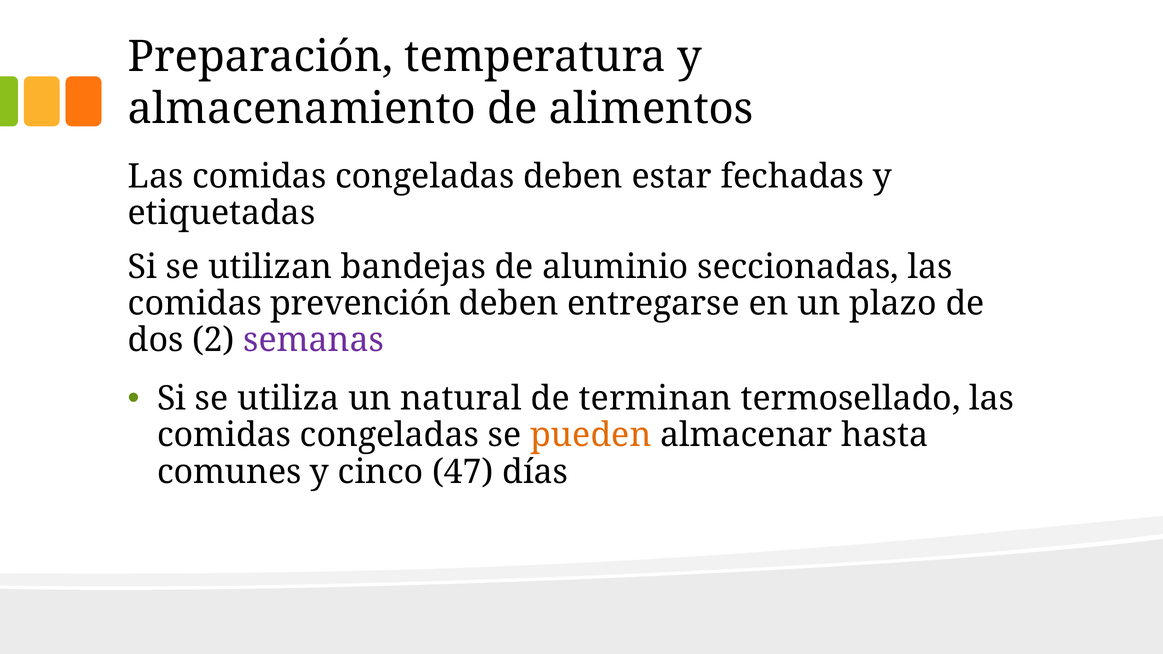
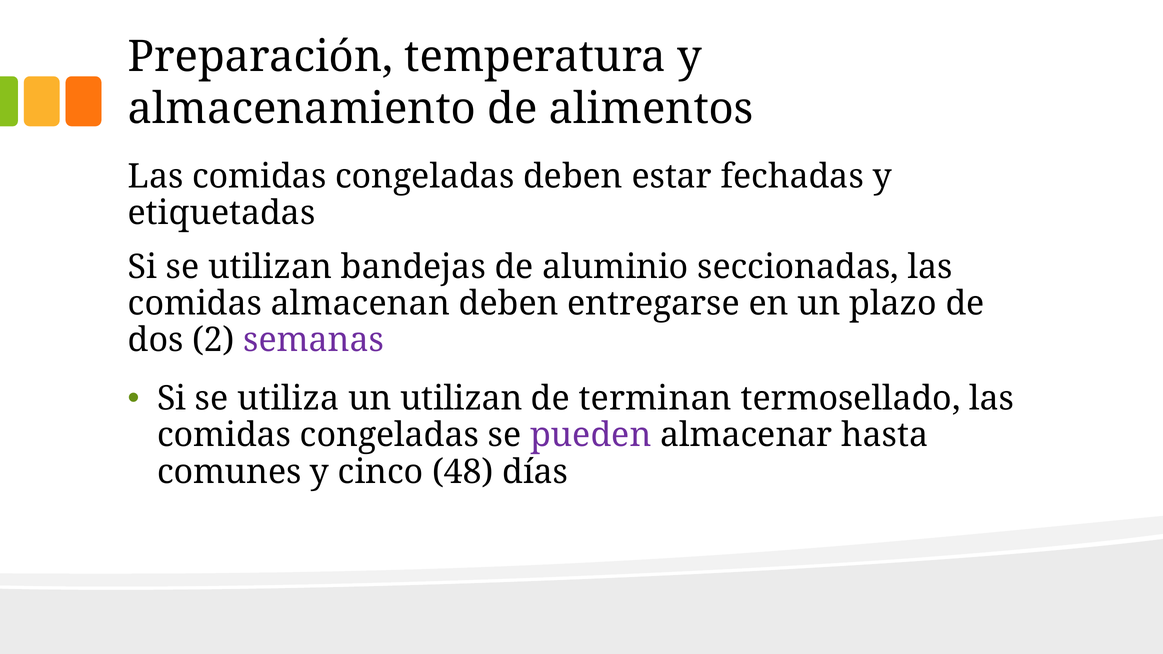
prevención: prevención -> almacenan (360, 304)
un natural: natural -> utilizan (461, 399)
pueden colour: orange -> purple (591, 436)
47: 47 -> 48 (463, 472)
